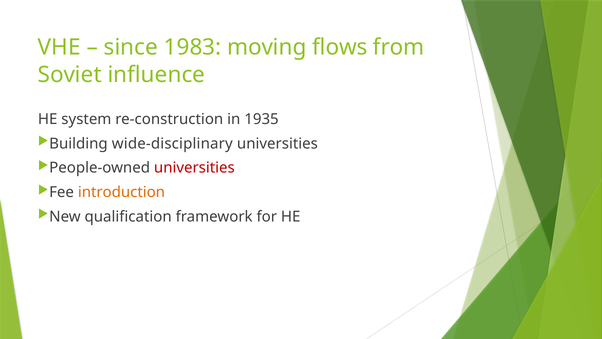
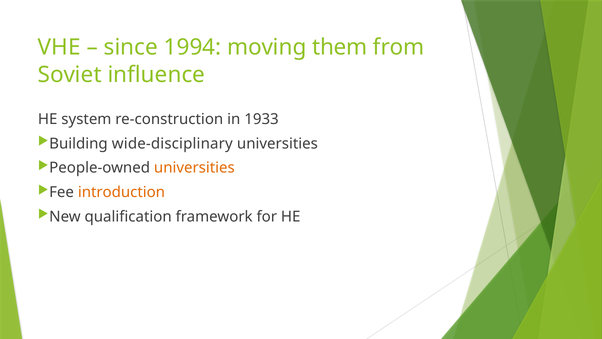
1983: 1983 -> 1994 (193, 47)
flows: flows -> them (340, 47)
1935: 1935 -> 1933 (262, 119)
universities colour: red -> orange (194, 168)
